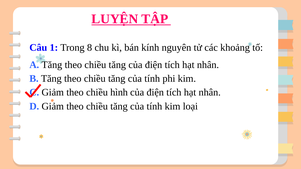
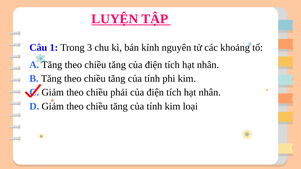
8: 8 -> 3 (90, 48)
hình: hình -> phải (119, 93)
